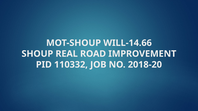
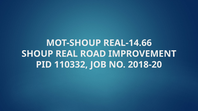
WILL-14.66: WILL-14.66 -> REAL-14.66 (128, 43)
